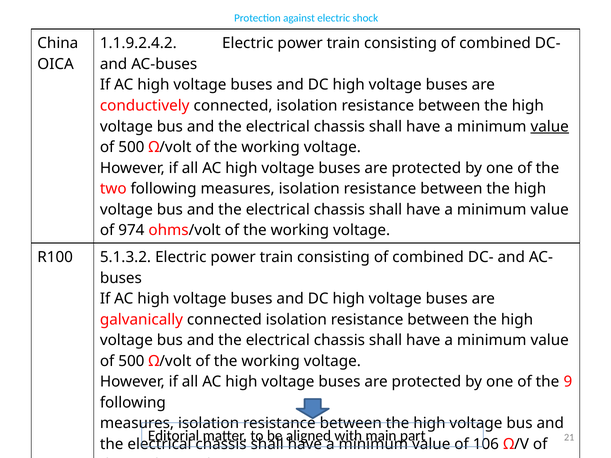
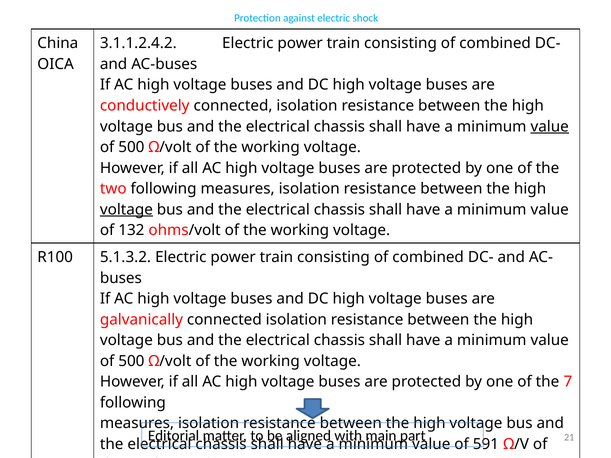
1.1.9.2.4.2: 1.1.9.2.4.2 -> 3.1.1.2.4.2 (138, 43)
voltage underline: none -> present (126, 210)
974: 974 -> 132 (131, 230)
9: 9 -> 7 (568, 382)
106: 106 -> 591 (486, 444)
